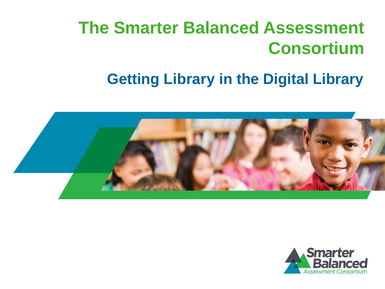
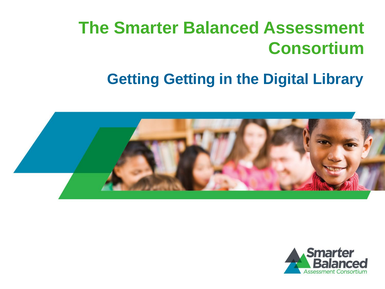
Getting Library: Library -> Getting (189, 79)
